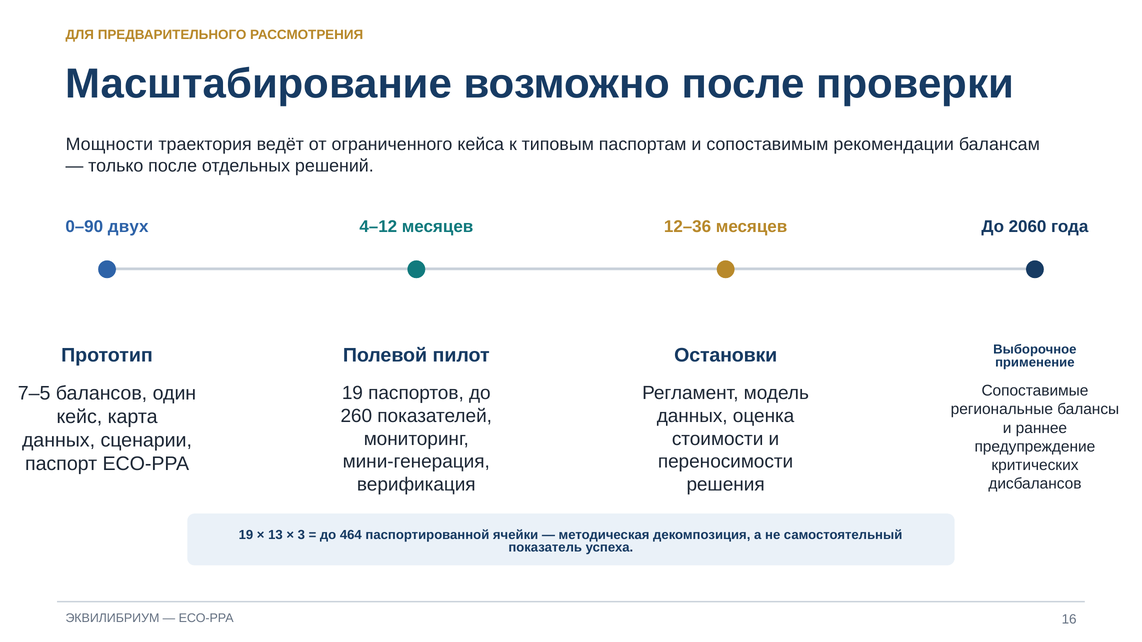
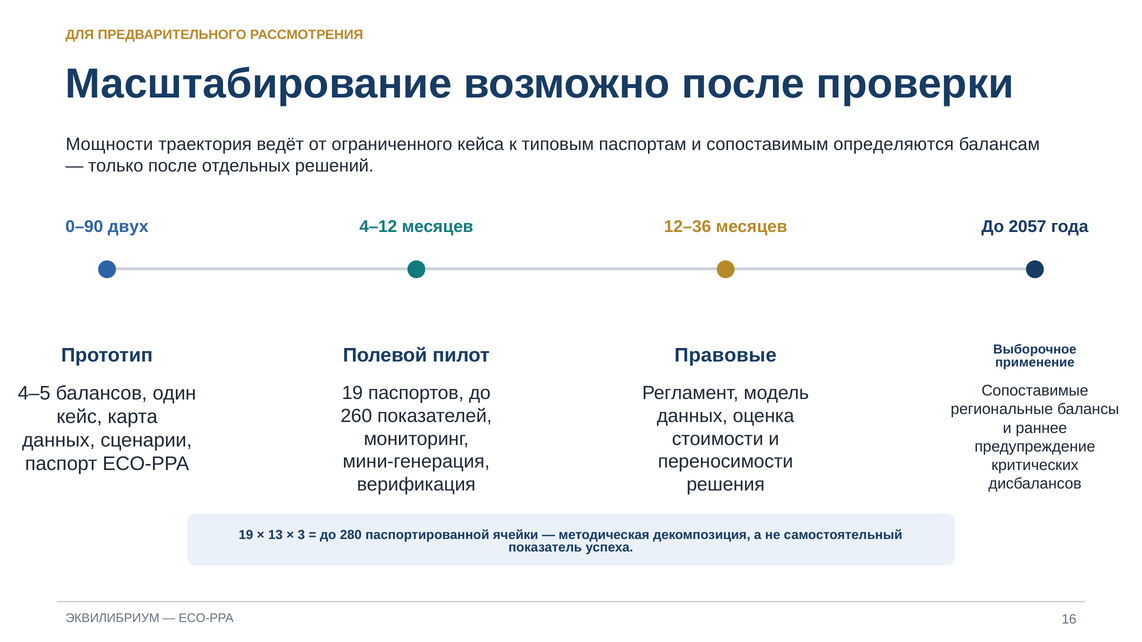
рекомендации: рекомендации -> определяются (894, 145)
2060: 2060 -> 2057 (1028, 227)
Остановки: Остановки -> Правовые (726, 356)
7–5: 7–5 -> 4–5 (34, 394)
464: 464 -> 280 (351, 535)
